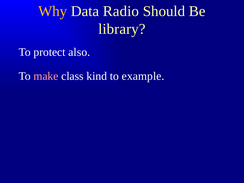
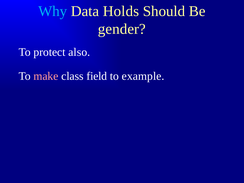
Why colour: yellow -> light blue (53, 11)
Radio: Radio -> Holds (121, 11)
library: library -> gender (122, 29)
kind: kind -> field (97, 76)
